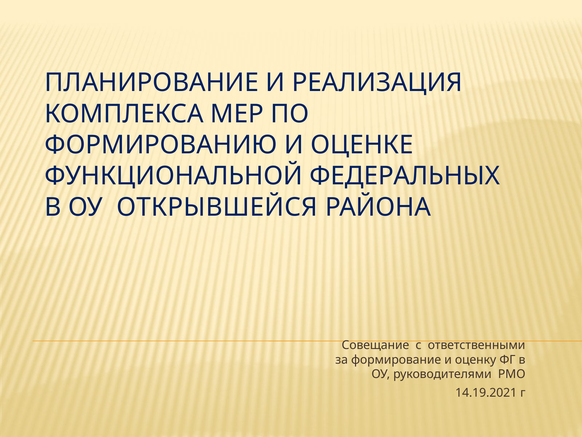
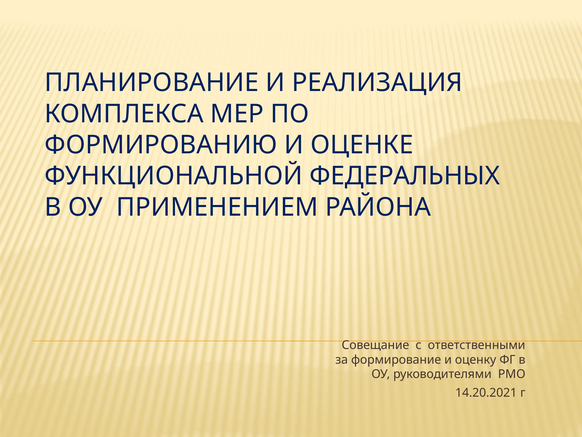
ОТКРЫВШЕЙСЯ: ОТКРЫВШЕЙСЯ -> ПРИМЕНЕНИЕМ (217, 207)
14.19.2021: 14.19.2021 -> 14.20.2021 (486, 392)
